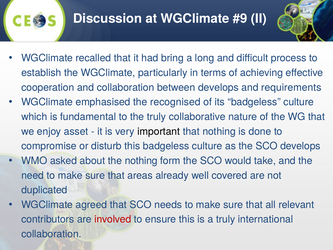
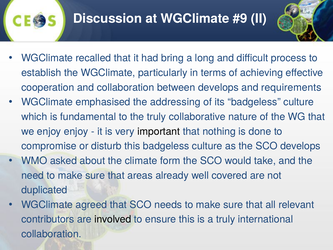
recognised: recognised -> addressing (175, 102)
enjoy asset: asset -> enjoy (76, 131)
the nothing: nothing -> climate (141, 161)
involved colour: red -> black (113, 219)
